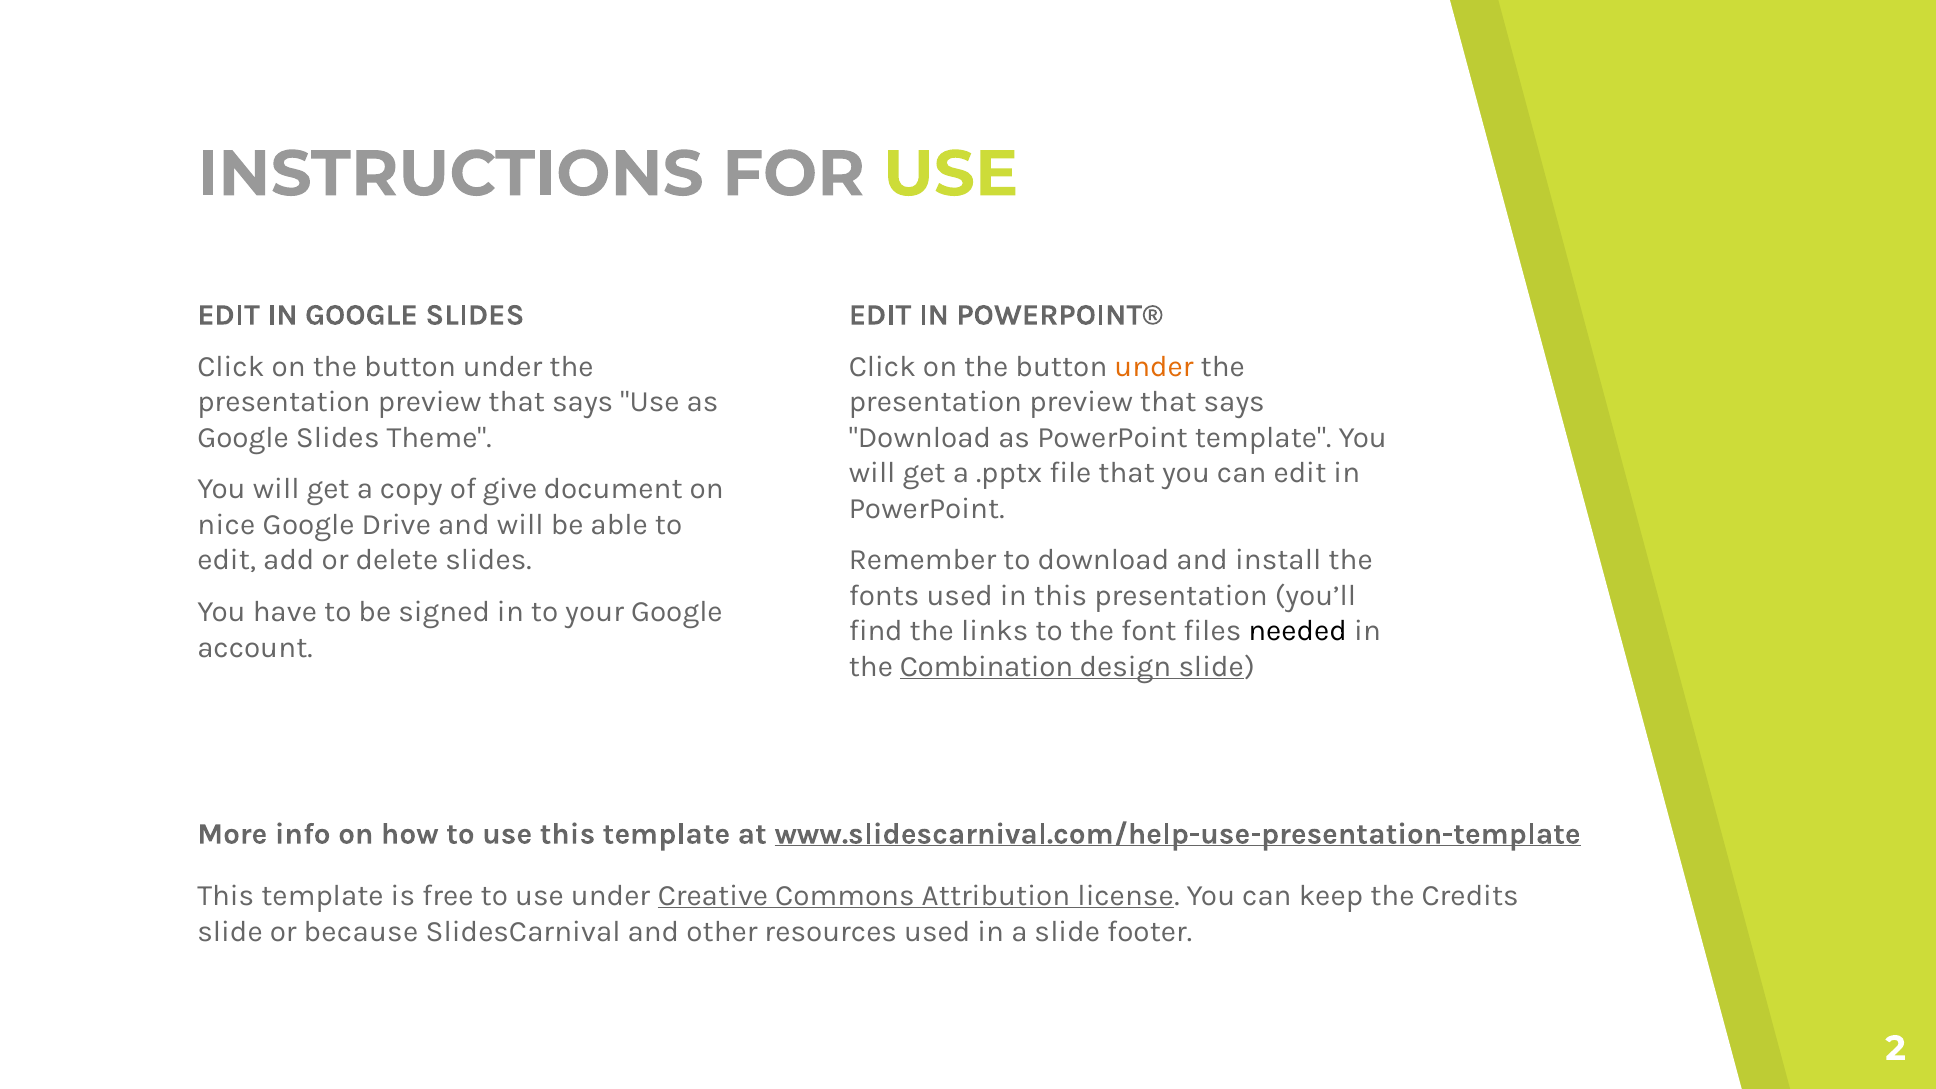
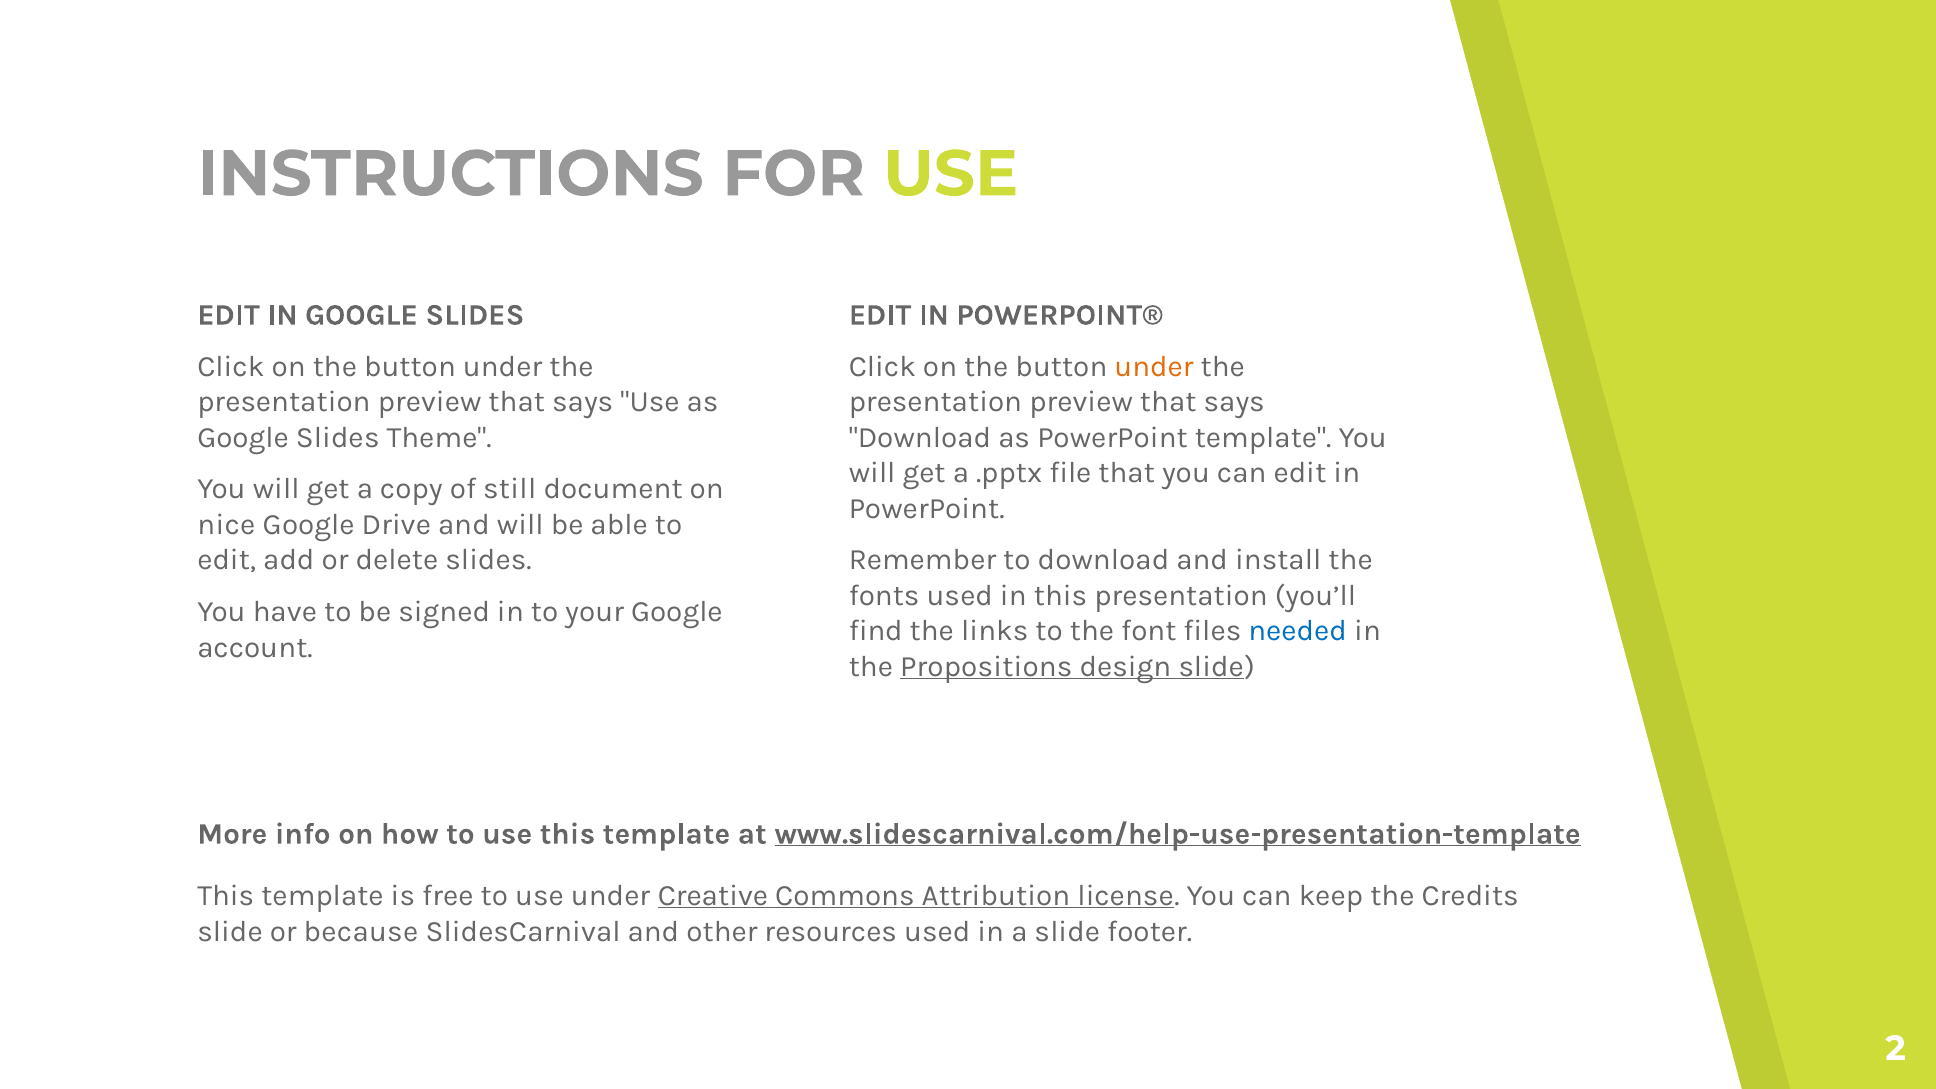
give: give -> still (510, 489)
needed colour: black -> blue (1298, 631)
Combination: Combination -> Propositions (986, 667)
